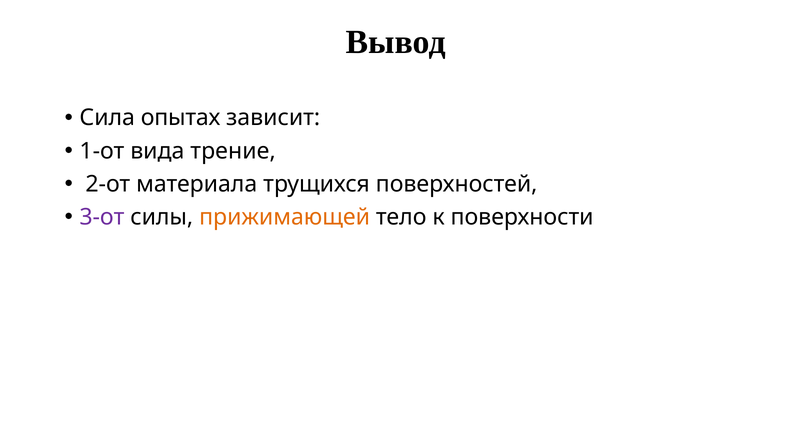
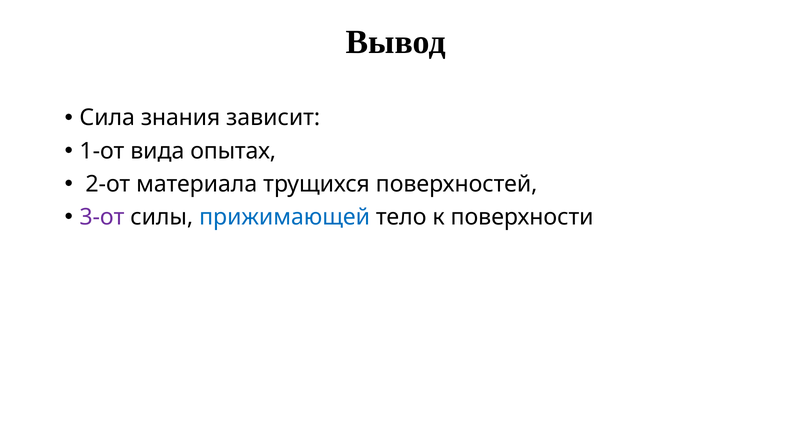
опытах: опытах -> знания (181, 118)
трение: трение -> опытах (233, 151)
прижимающей colour: orange -> blue (285, 217)
